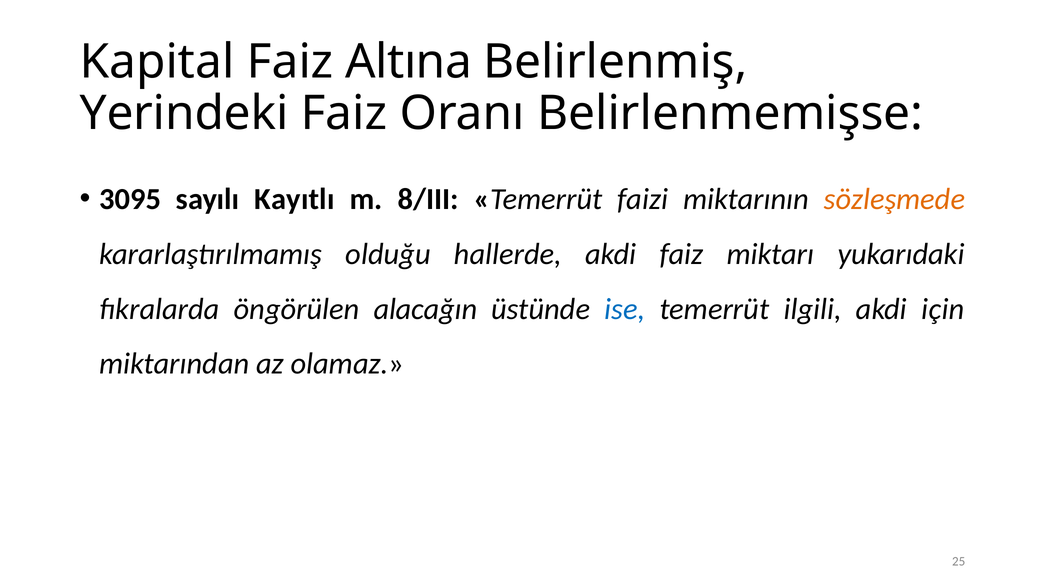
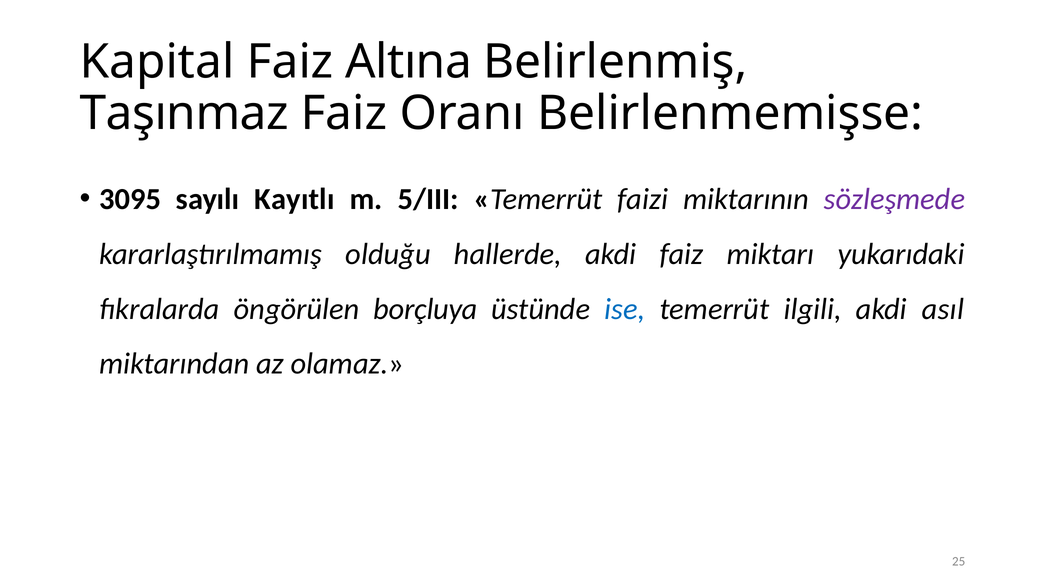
Yerindeki: Yerindeki -> Taşınmaz (184, 114)
8/III: 8/III -> 5/III (428, 199)
sözleşmede colour: orange -> purple (894, 199)
alacağın: alacağın -> borçluya (426, 309)
için: için -> asıl (943, 309)
